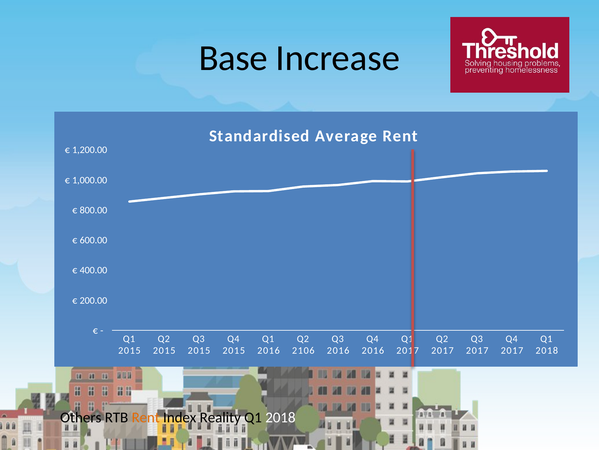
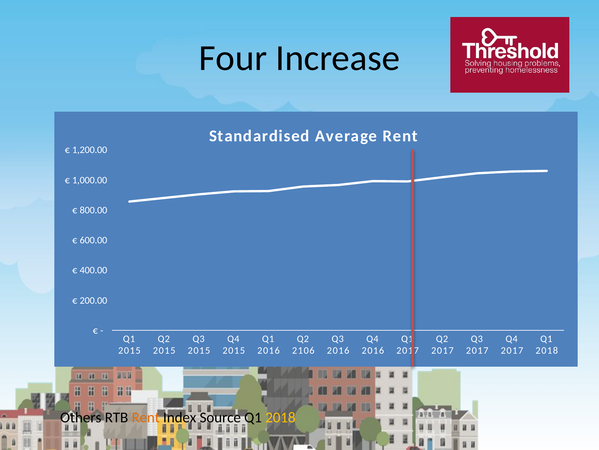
Base: Base -> Four (233, 58)
Reality: Reality -> Source (220, 417)
2018 colour: white -> yellow (280, 417)
